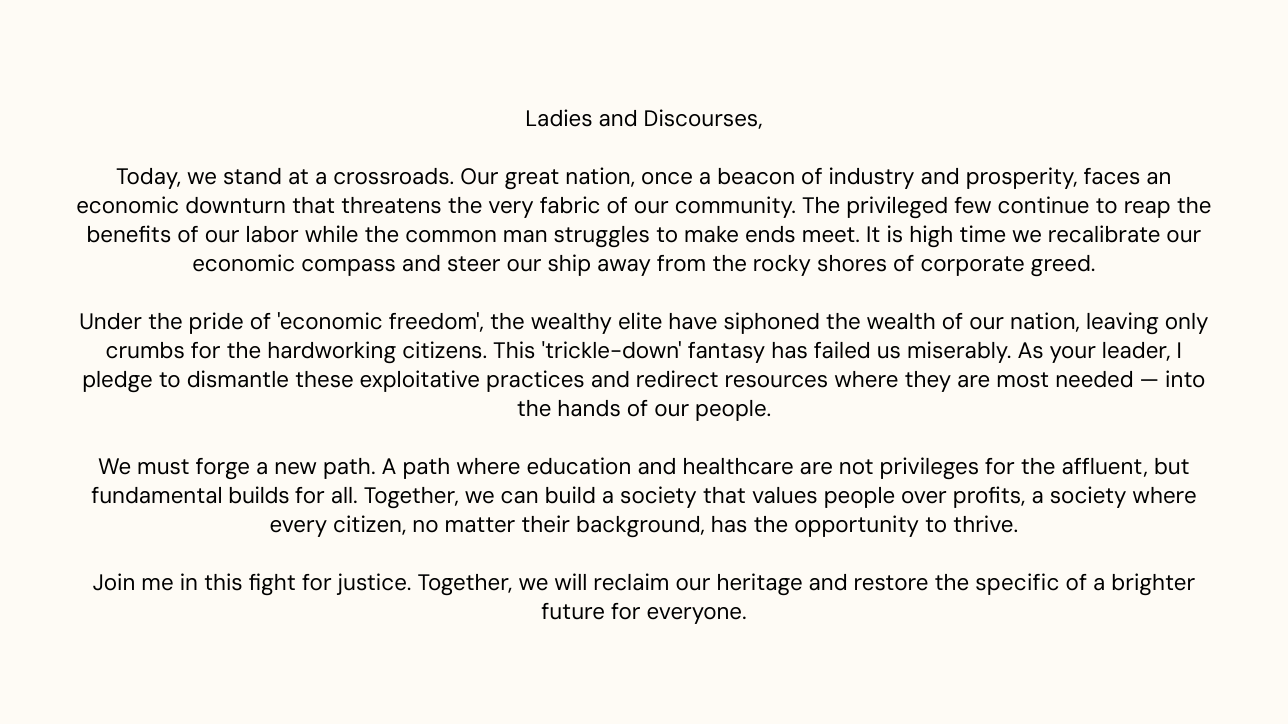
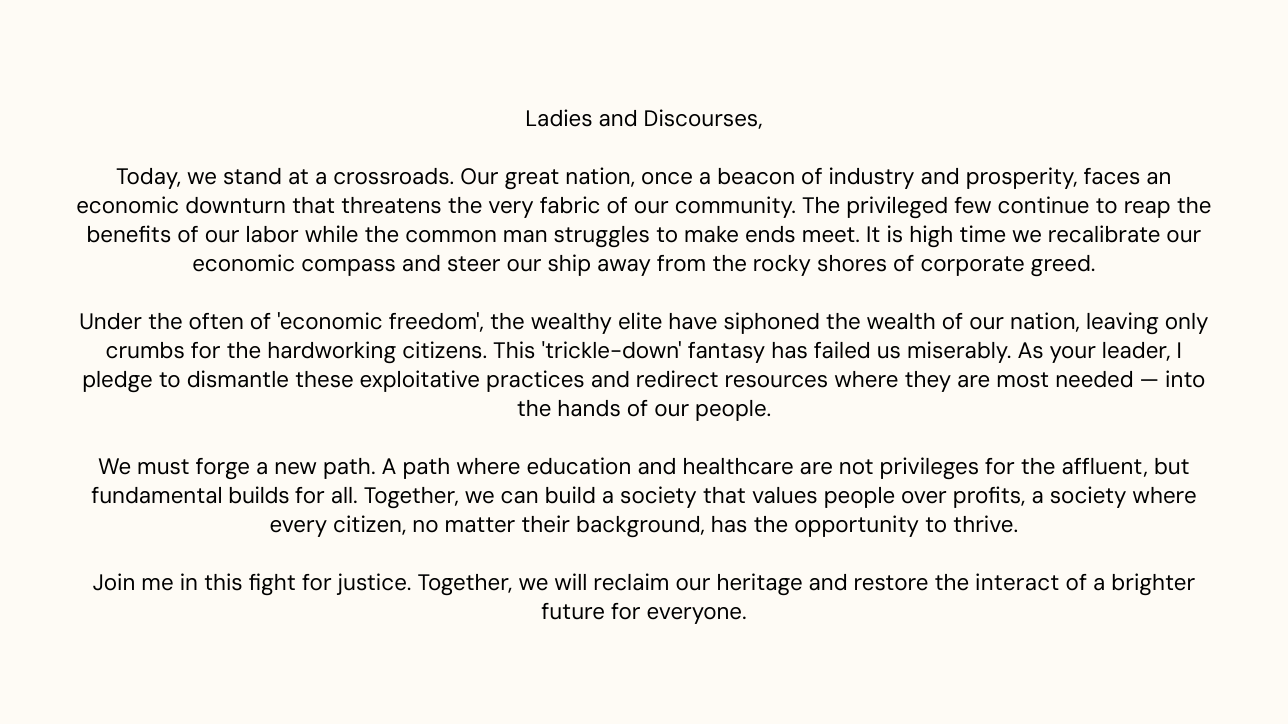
pride: pride -> often (216, 322)
specific: specific -> interact (1017, 584)
